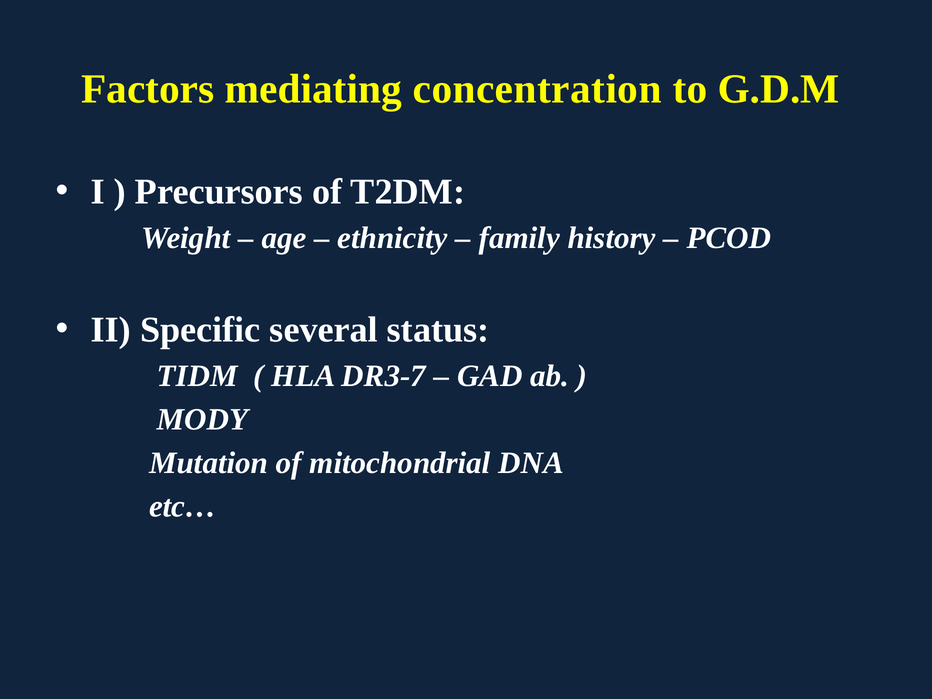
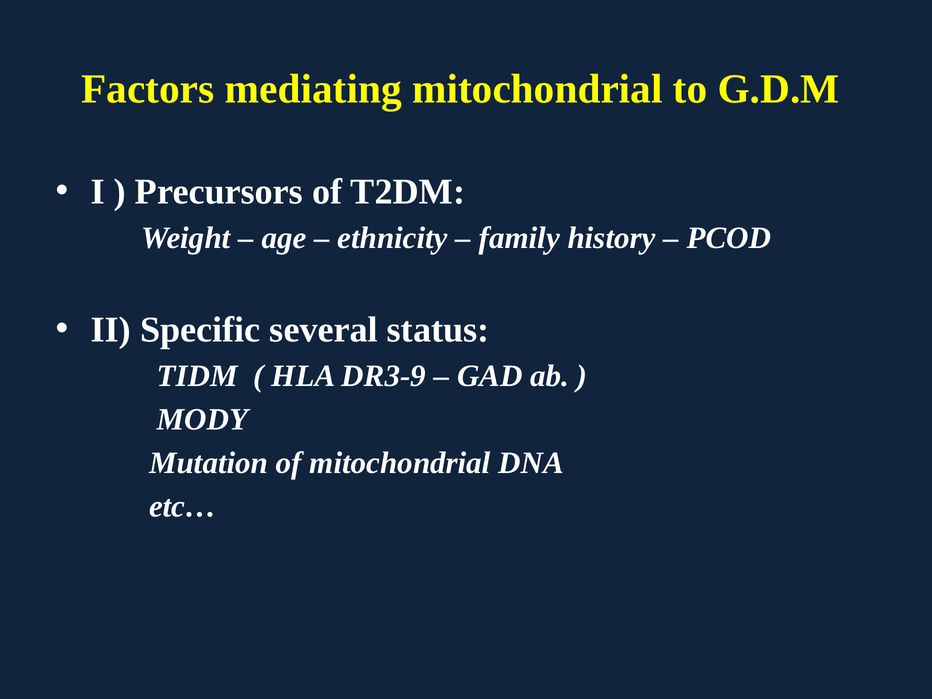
mediating concentration: concentration -> mitochondrial (537, 89)
DR3-7: DR3-7 -> DR3-9 (384, 376)
